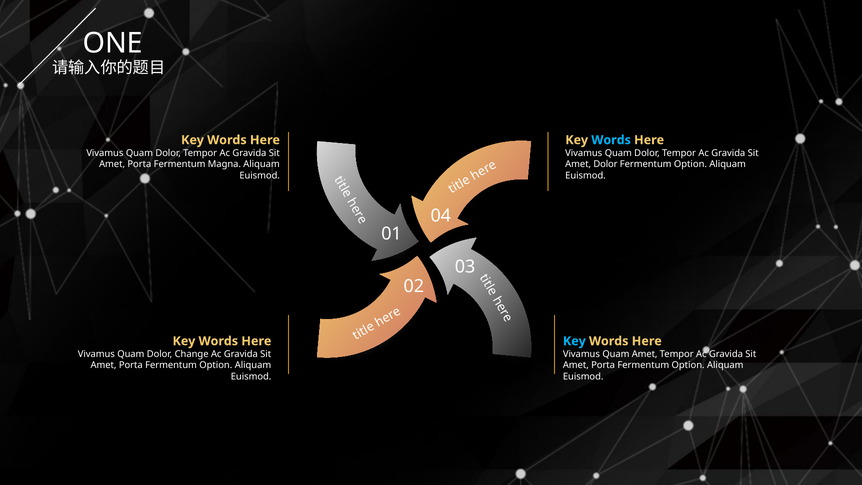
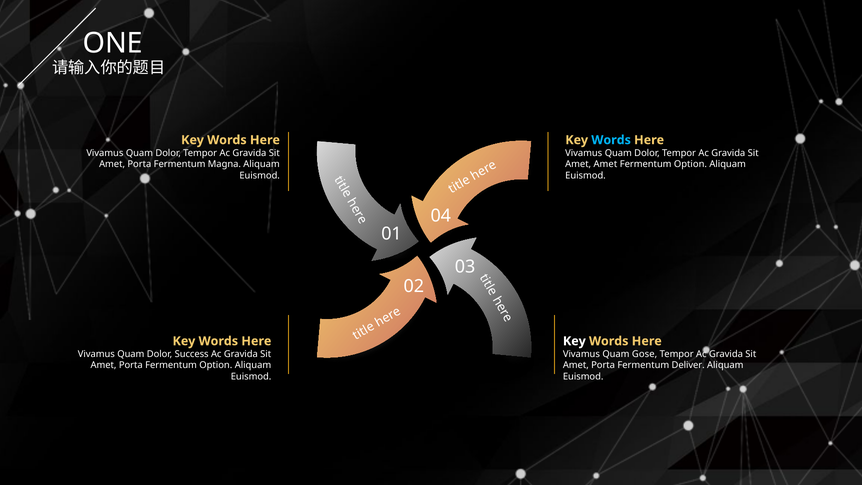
Amet Dolor: Dolor -> Amet (605, 164)
Key colour: light blue -> white (574, 341)
Change: Change -> Success (192, 354)
Quam Amet: Amet -> Gose (645, 354)
Option: Option -> Deliver (688, 365)
